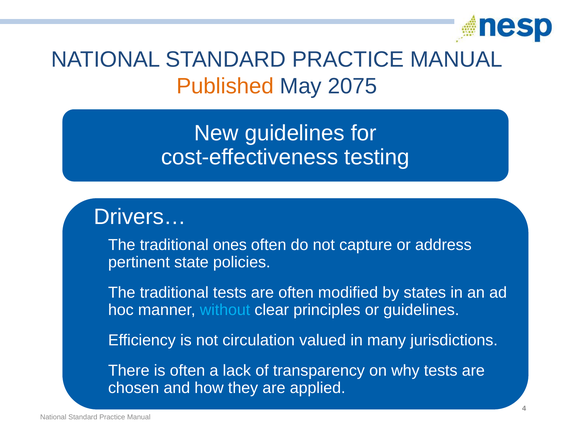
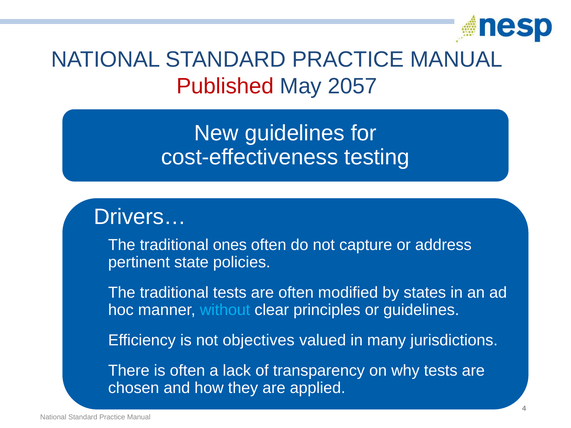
Published colour: orange -> red (225, 86)
2075: 2075 -> 2057 (353, 86)
circulation: circulation -> objectives (259, 340)
